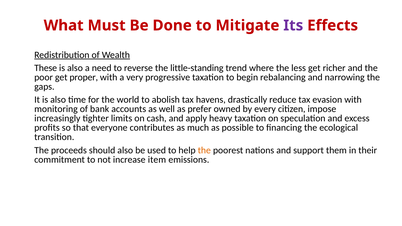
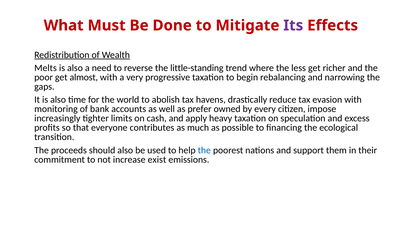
These: These -> Melts (46, 68)
proper: proper -> almost (84, 77)
the colour: orange -> blue (204, 150)
item: item -> exist (157, 160)
